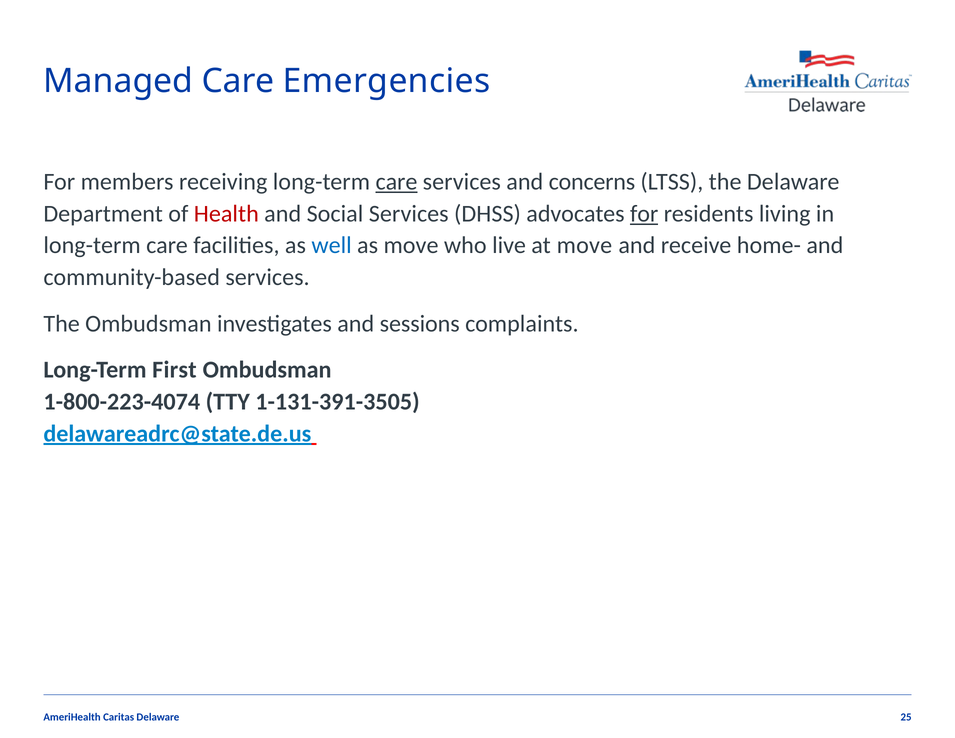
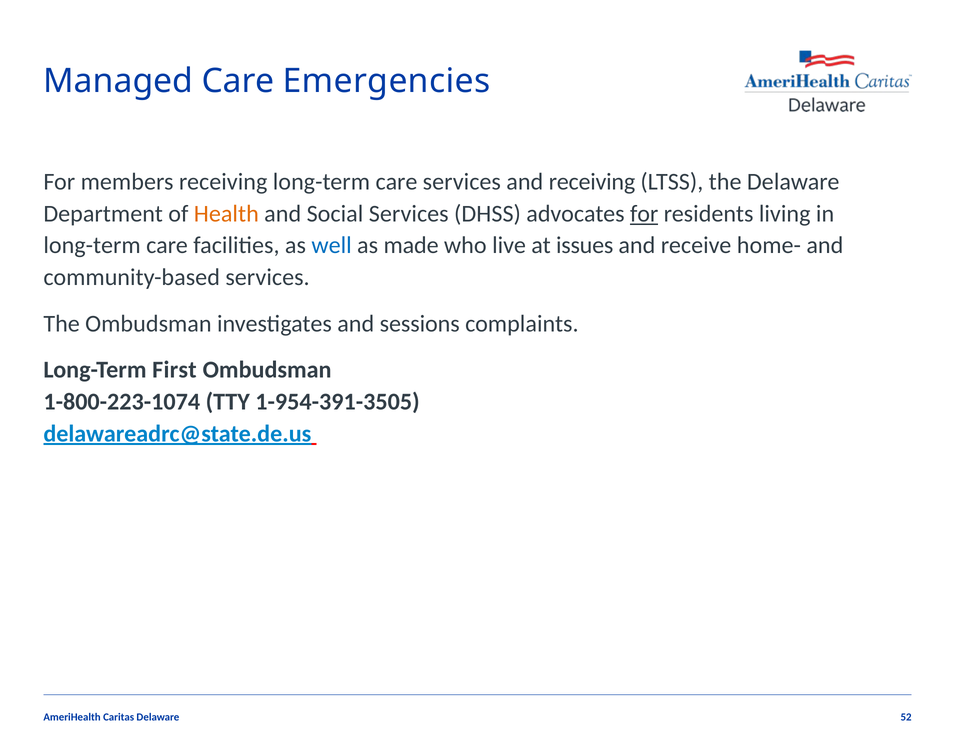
care underline: present -> none (396, 182)
and concerns: concerns -> receiving (592, 182)
Health colour: red -> orange (226, 214)
as move: move -> made (411, 245)
at move: move -> issues (585, 245)
1-800-223-4074: 1-800-223-4074 -> 1-800-223-1074 (122, 402)
1-131-391-3505: 1-131-391-3505 -> 1-954-391-3505 (338, 402)
25: 25 -> 52 (906, 717)
